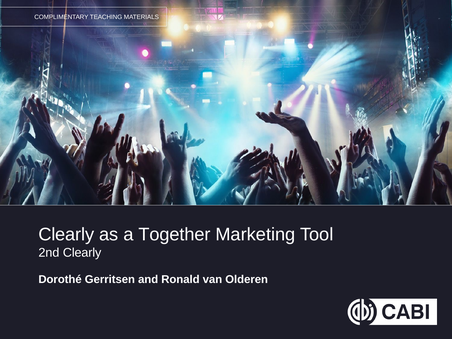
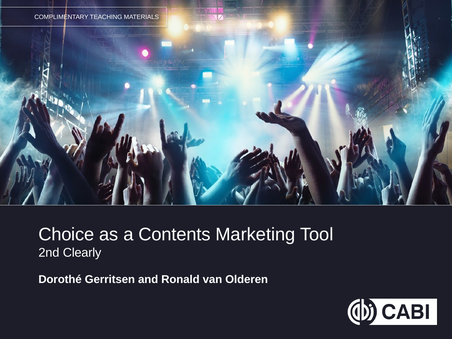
Clearly: Clearly -> Choice (66, 235)
Together: Together -> Contents (175, 235)
